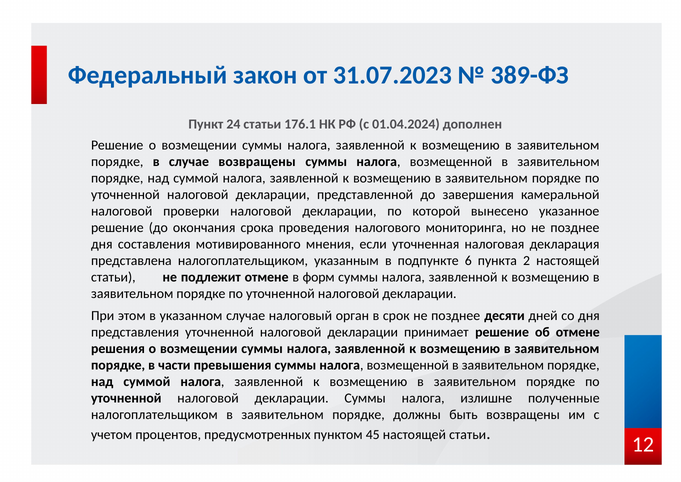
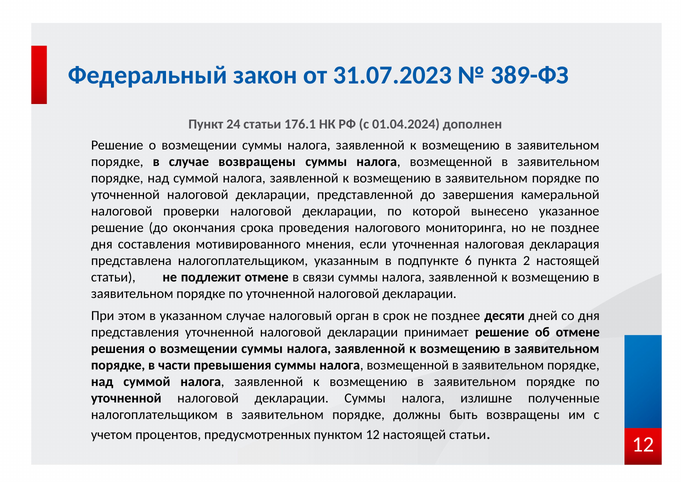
форм: форм -> связи (319, 277)
пунктом 45: 45 -> 12 (373, 434)
